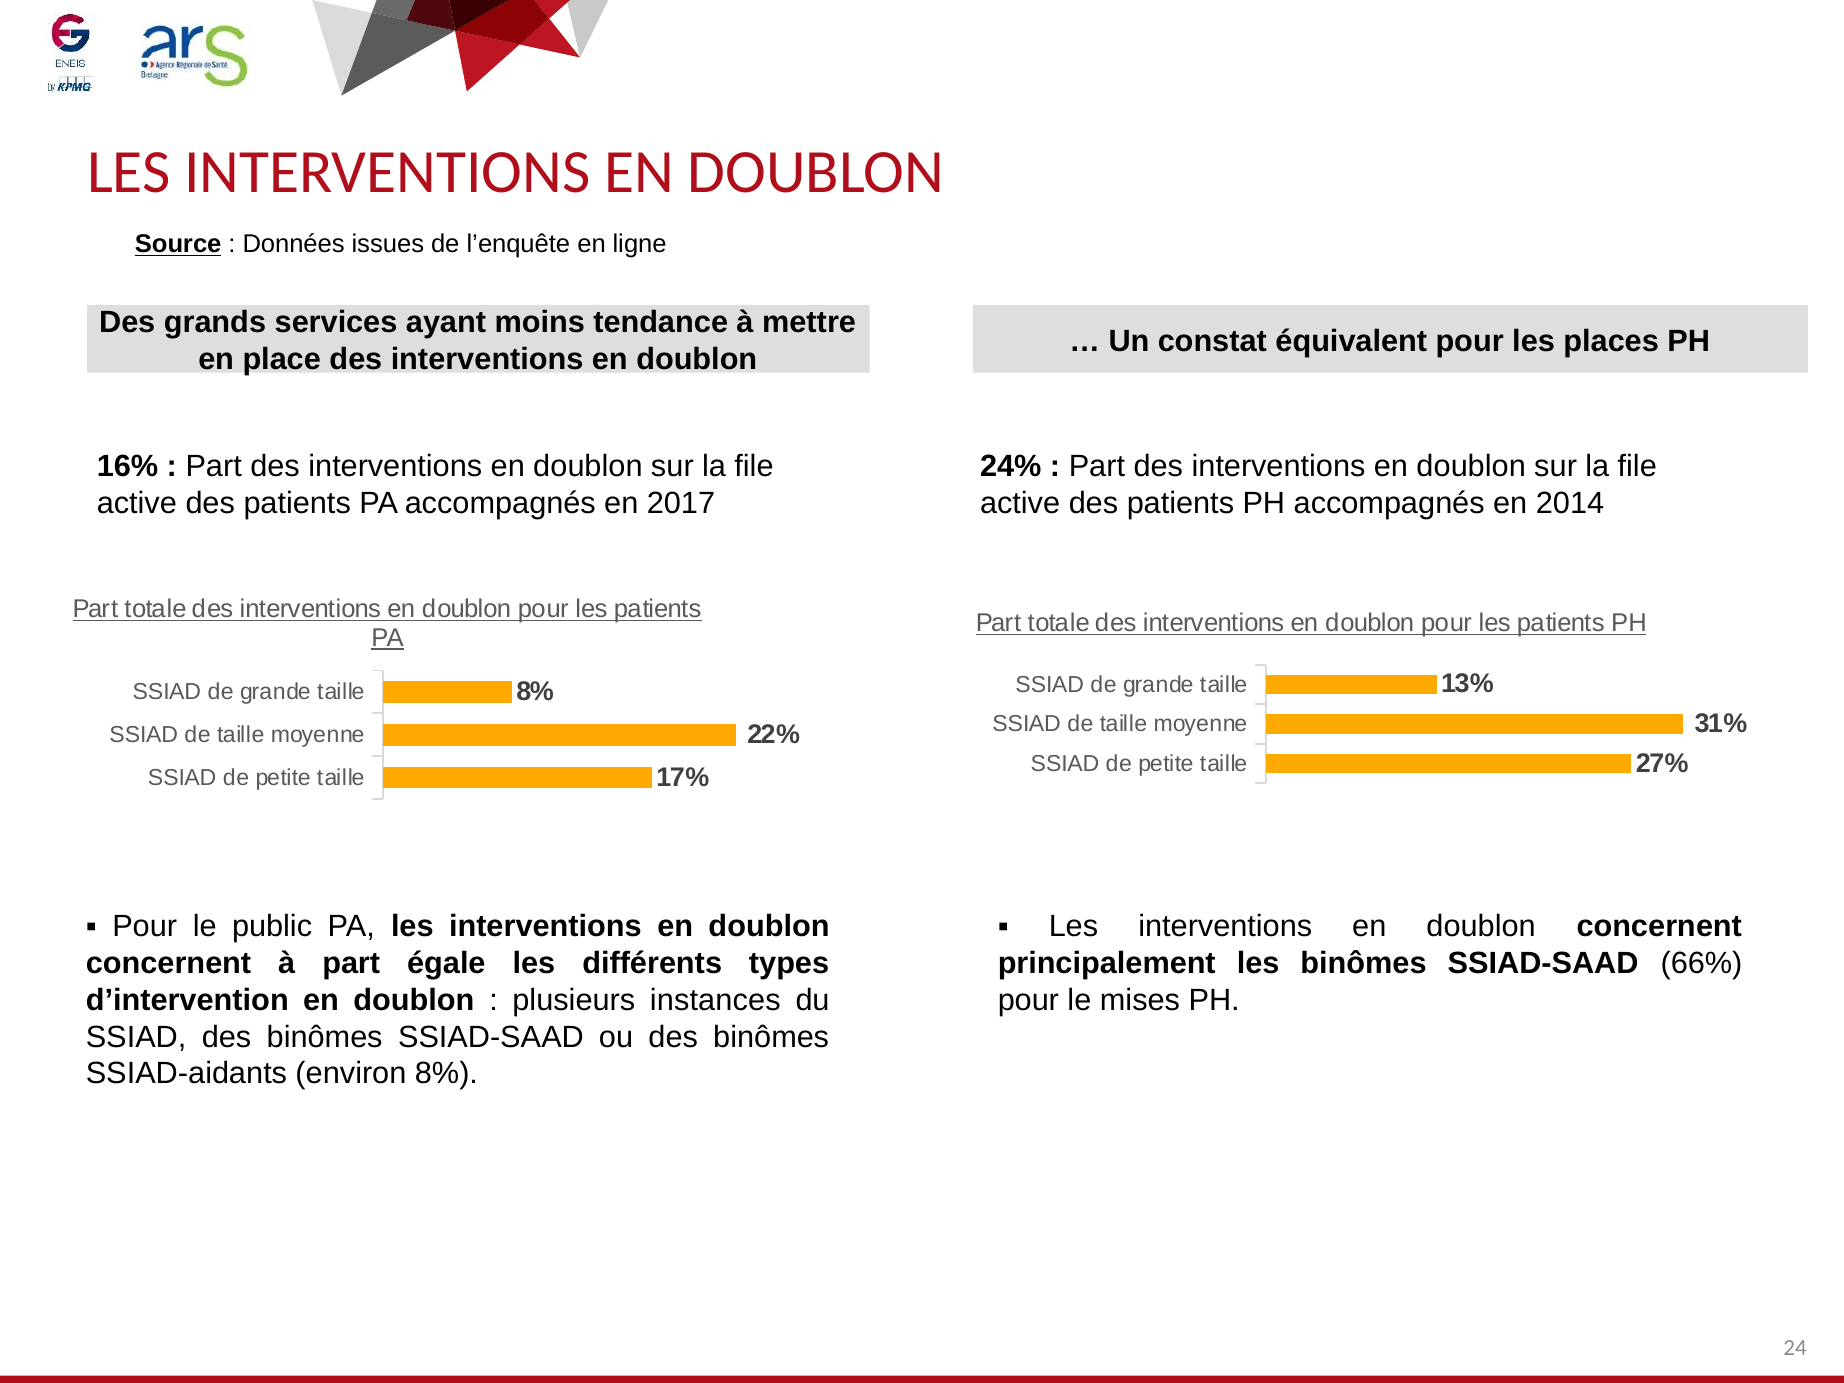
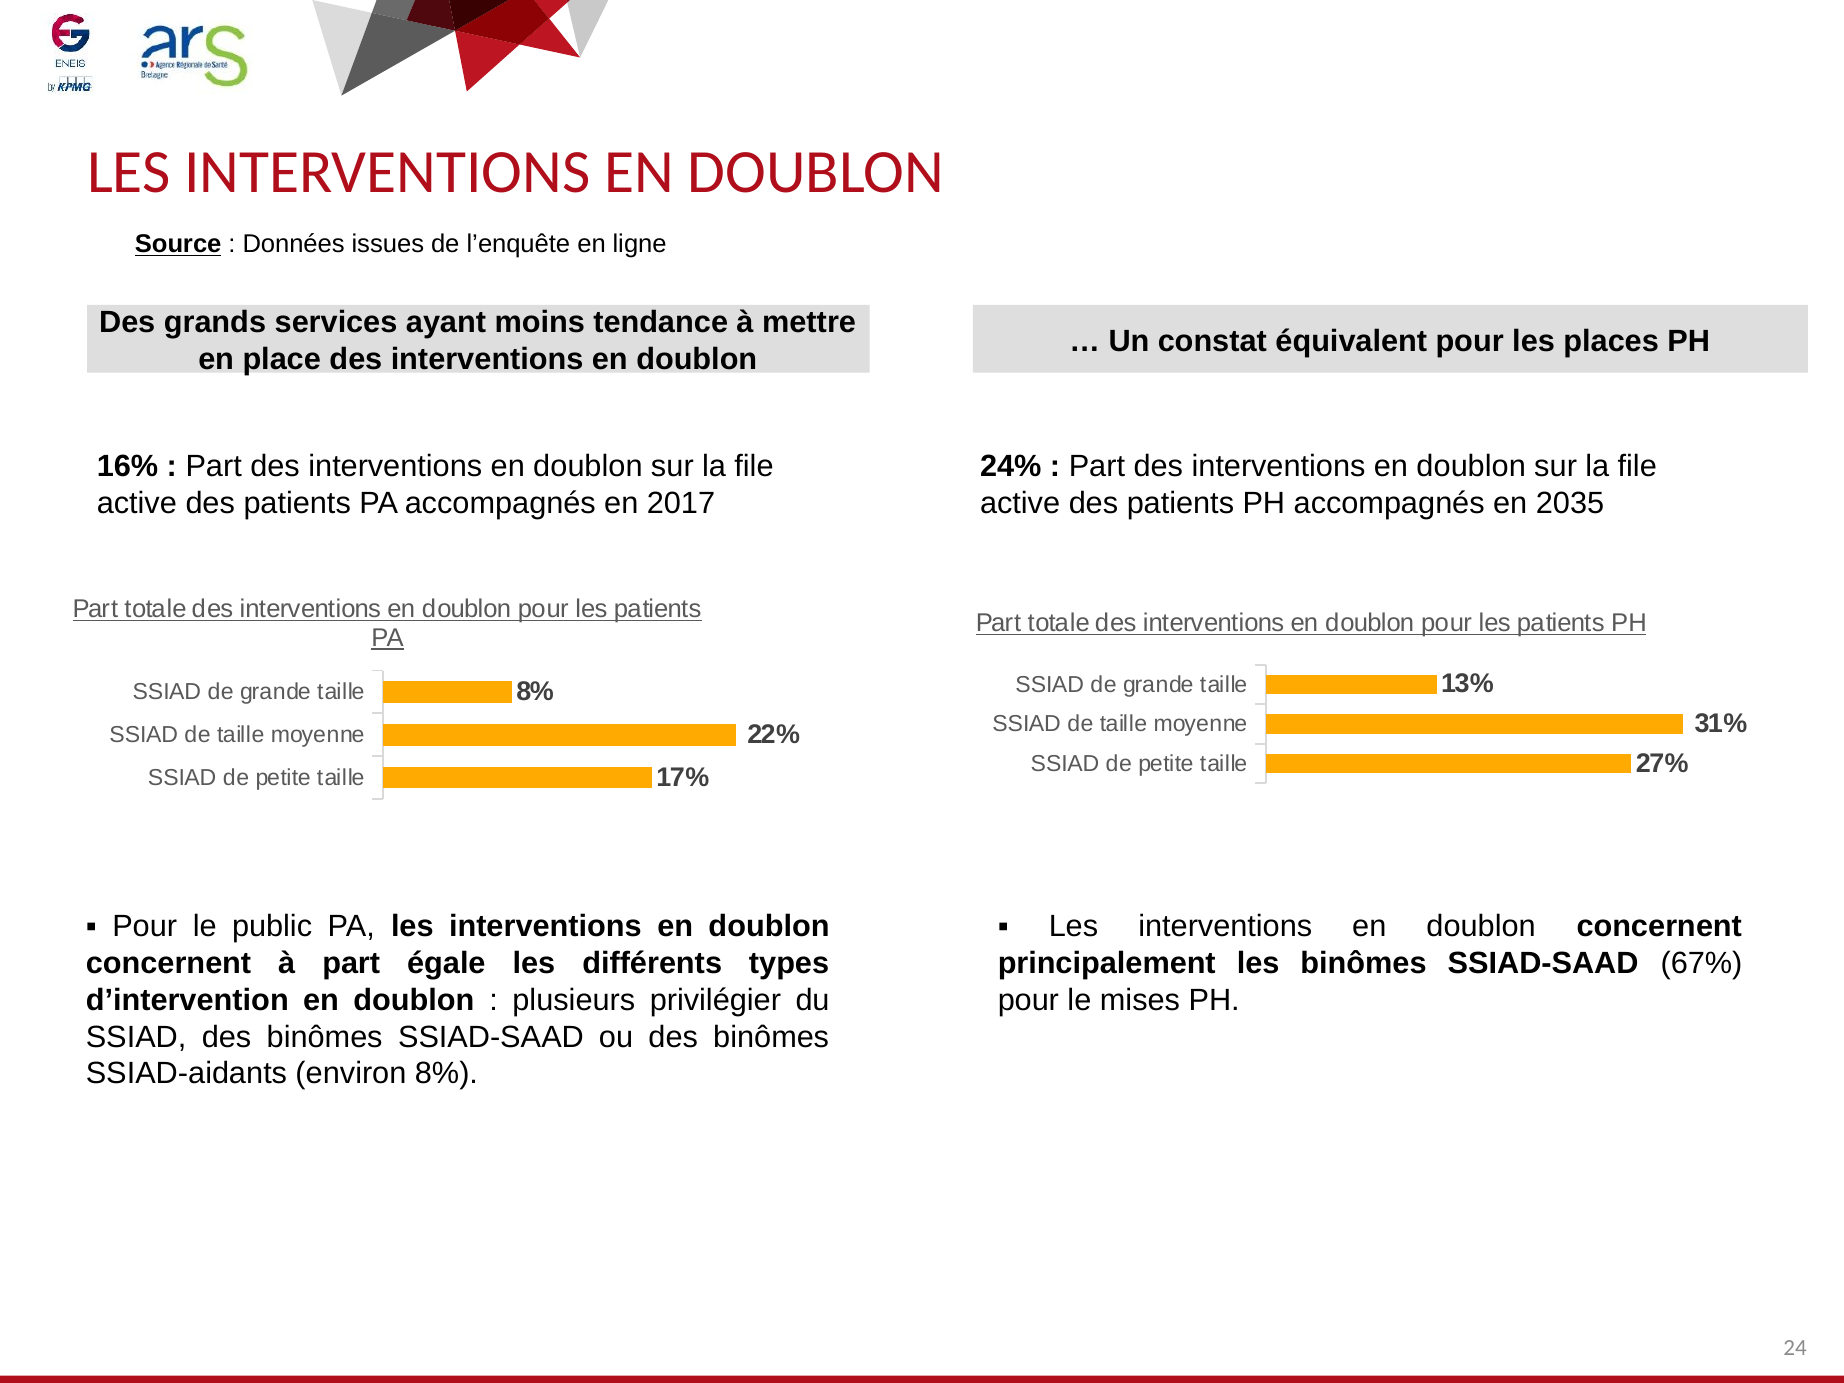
2014: 2014 -> 2035 (1570, 503)
66%: 66% -> 67% (1701, 963)
instances: instances -> privilégier (715, 1000)
